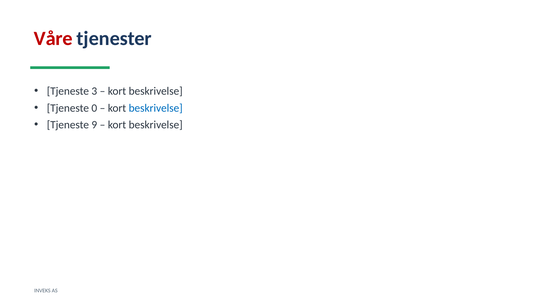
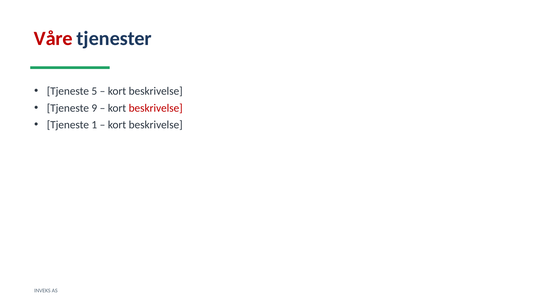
3: 3 -> 5 (94, 91)
0: 0 -> 9 (94, 108)
beskrivelse colour: blue -> red (156, 108)
9: 9 -> 1 (94, 125)
